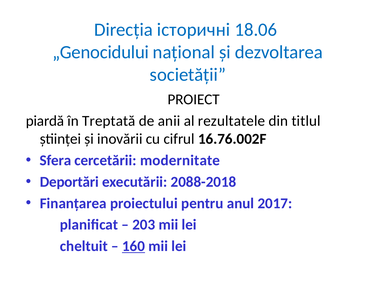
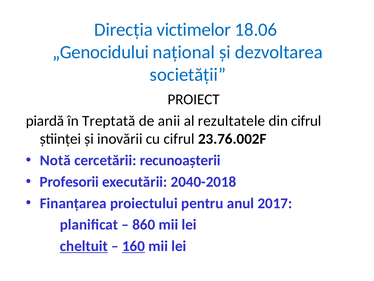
історичні: історичні -> victimelor (194, 30)
din titlul: titlul -> cifrul (306, 121)
16.76.002F: 16.76.002F -> 23.76.002F (232, 139)
Sfera: Sfera -> Notă (55, 160)
modernitate: modernitate -> recunoașterii (180, 160)
Deportări: Deportări -> Profesorii (69, 182)
2088-2018: 2088-2018 -> 2040-2018 (204, 182)
203: 203 -> 860 (144, 224)
cheltuit underline: none -> present (84, 246)
